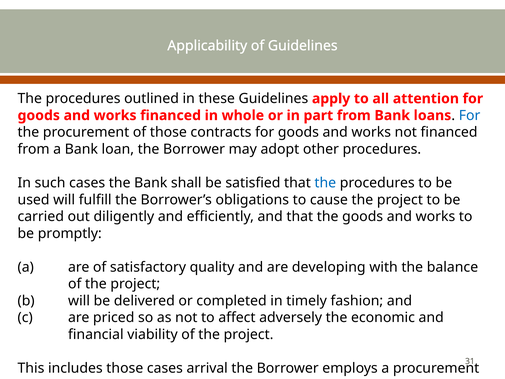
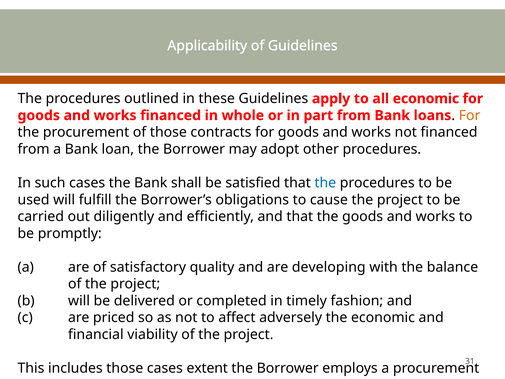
all attention: attention -> economic (426, 99)
For colour: blue -> orange (470, 115)
arrival: arrival -> extent (207, 368)
